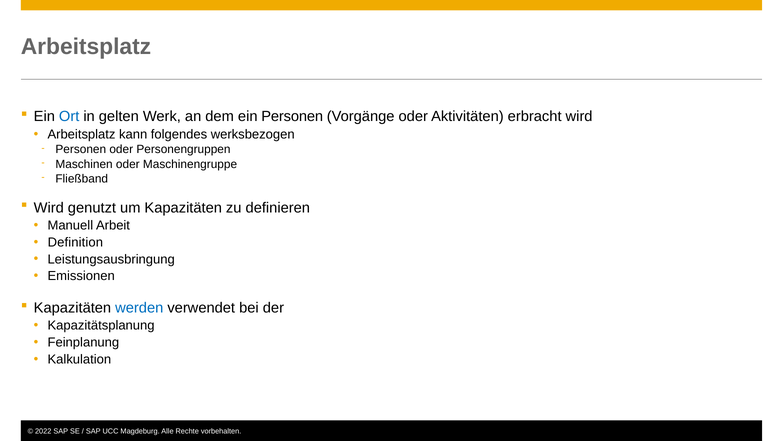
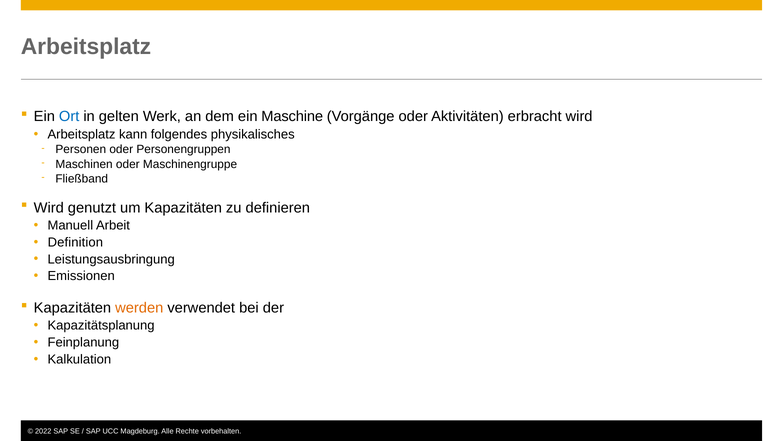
ein Personen: Personen -> Maschine (292, 116)
werksbezogen: werksbezogen -> physikalisches (253, 134)
werden colour: blue -> orange (139, 308)
